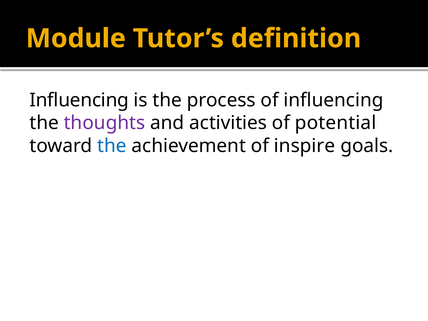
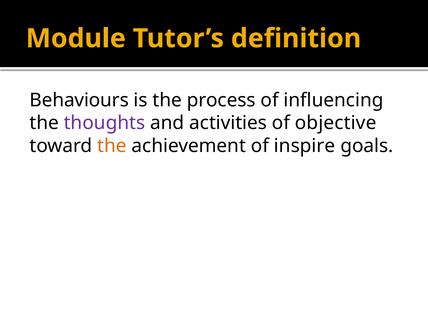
Influencing: Influencing -> Behaviours (79, 100)
potential: potential -> objective (336, 123)
the colour: blue -> orange (112, 146)
